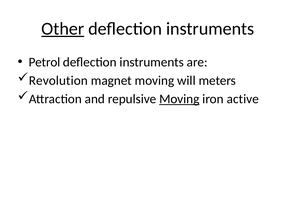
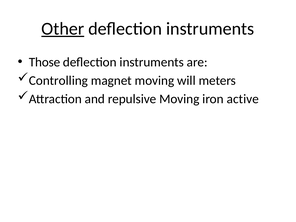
Petrol: Petrol -> Those (45, 62)
Revolution: Revolution -> Controlling (58, 81)
Moving underline: present -> none (179, 99)
